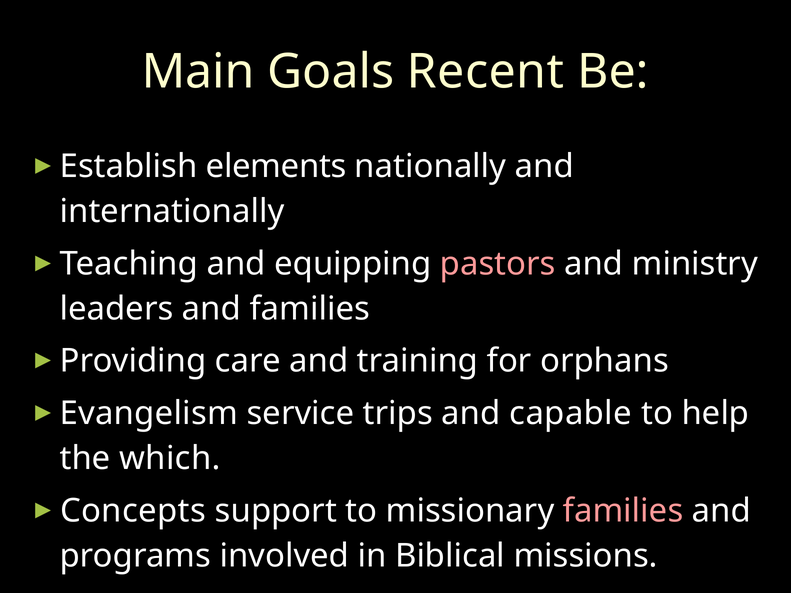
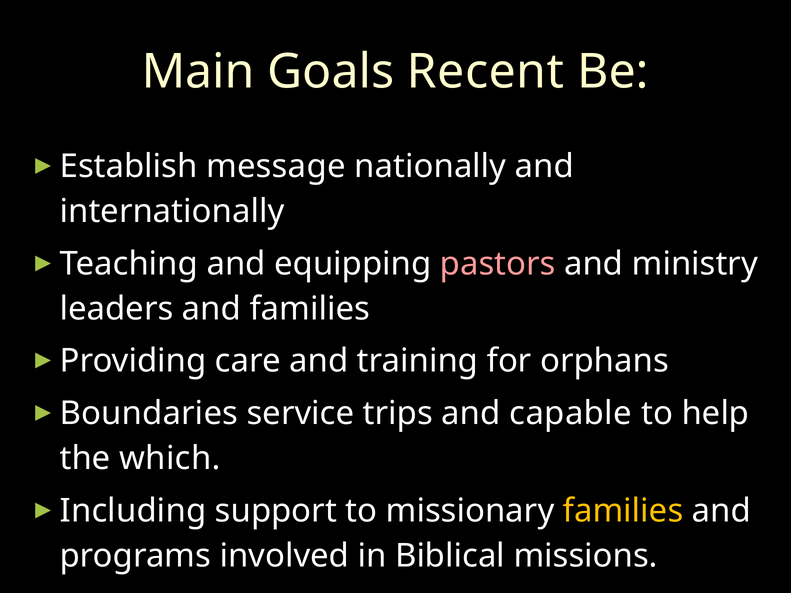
elements: elements -> message (276, 167)
Evangelism: Evangelism -> Boundaries (149, 414)
Concepts: Concepts -> Including (133, 511)
families colour: pink -> yellow (623, 511)
